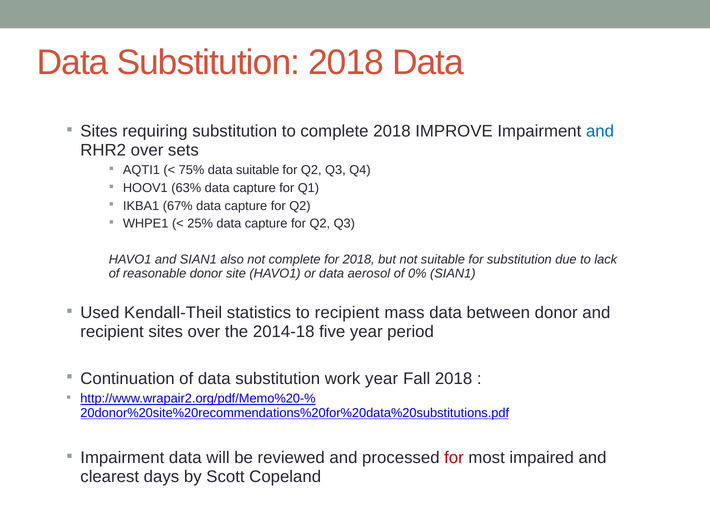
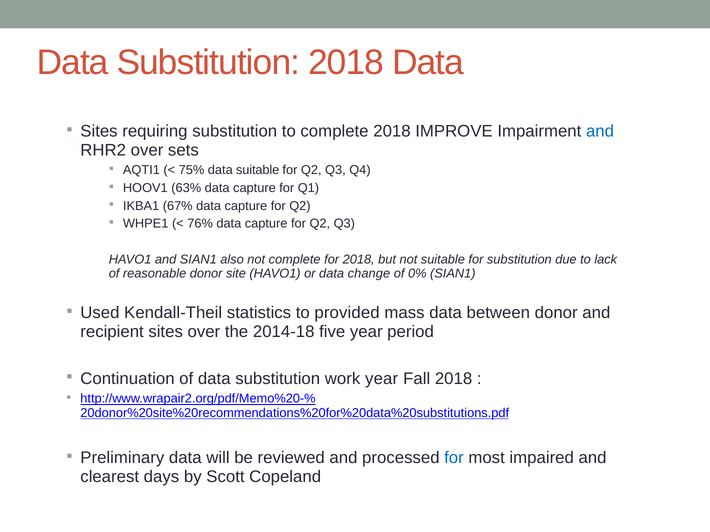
25%: 25% -> 76% (200, 224)
aerosol: aerosol -> change (369, 274)
to recipient: recipient -> provided (347, 313)
Impairment: Impairment -> Preliminary (122, 458)
for colour: red -> blue (454, 458)
